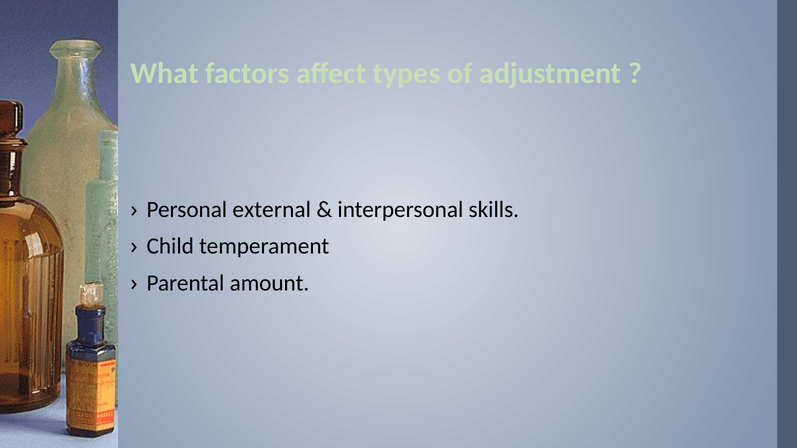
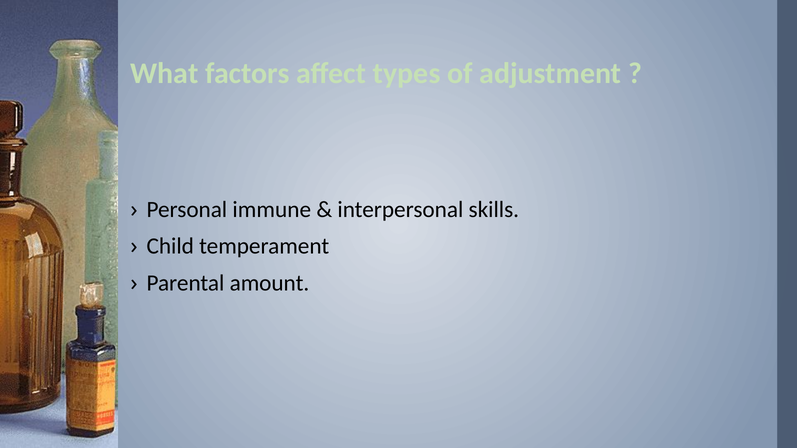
external: external -> immune (272, 210)
